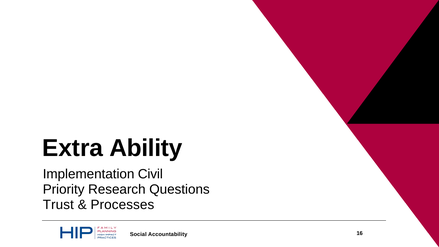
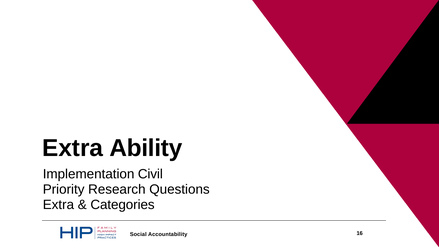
Trust: Trust -> Extra (58, 205)
Processes: Processes -> Categories (123, 205)
